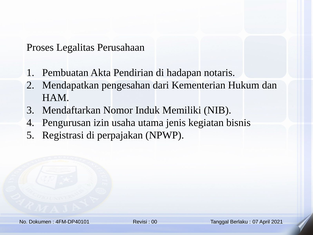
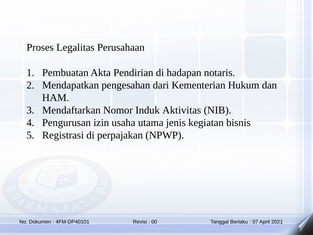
Memiliki: Memiliki -> Aktivitas (182, 110)
